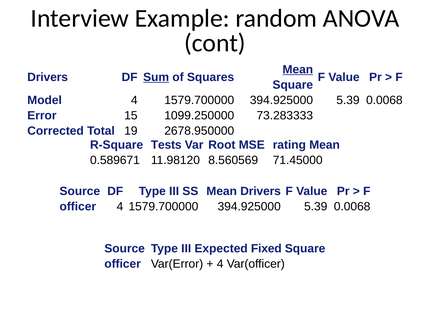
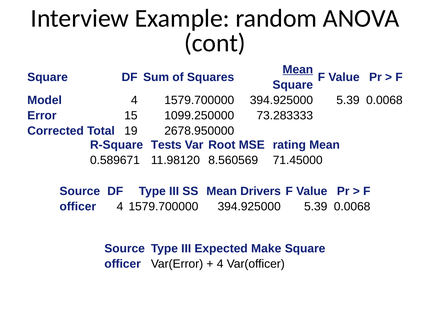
Drivers: Drivers -> Square (48, 77)
Sum underline: present -> none (156, 77)
Fixed: Fixed -> Make (266, 249)
